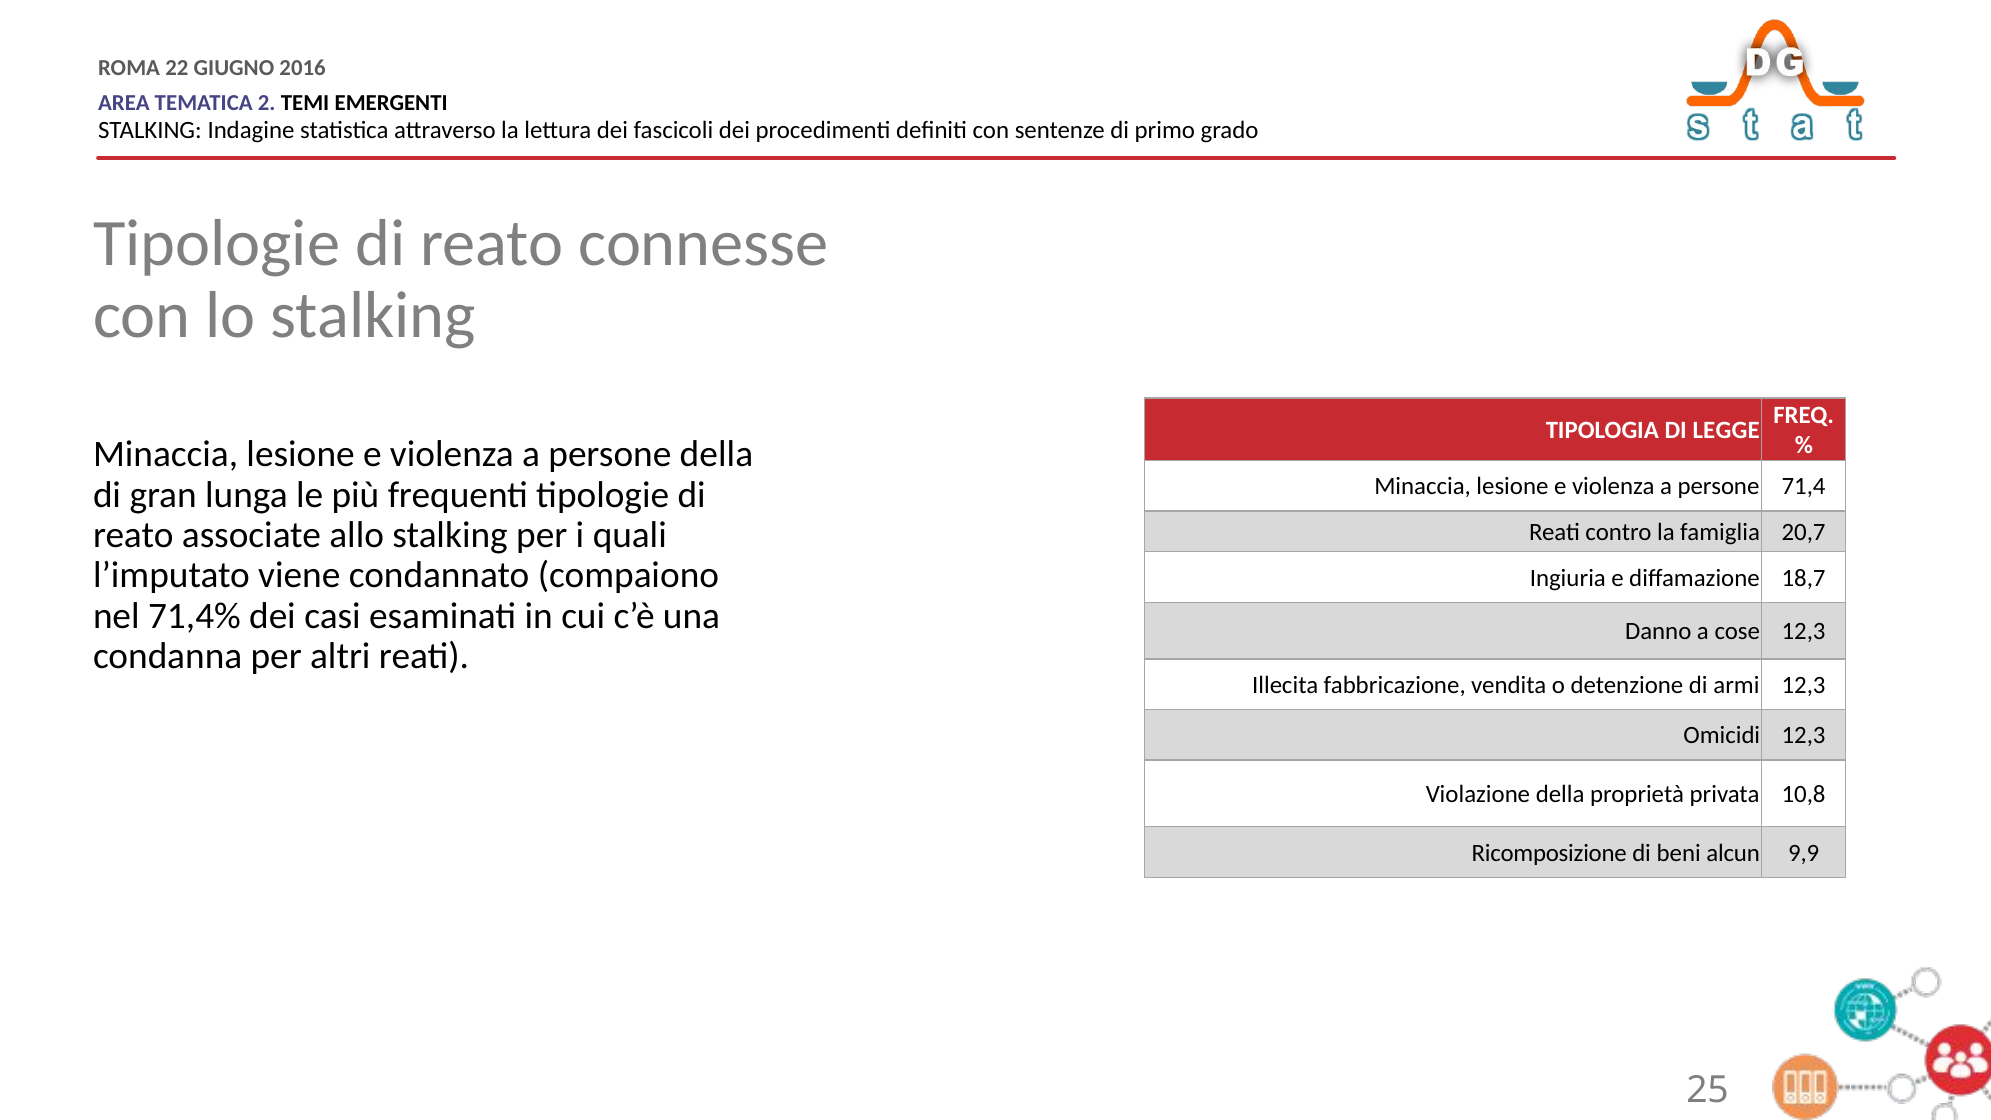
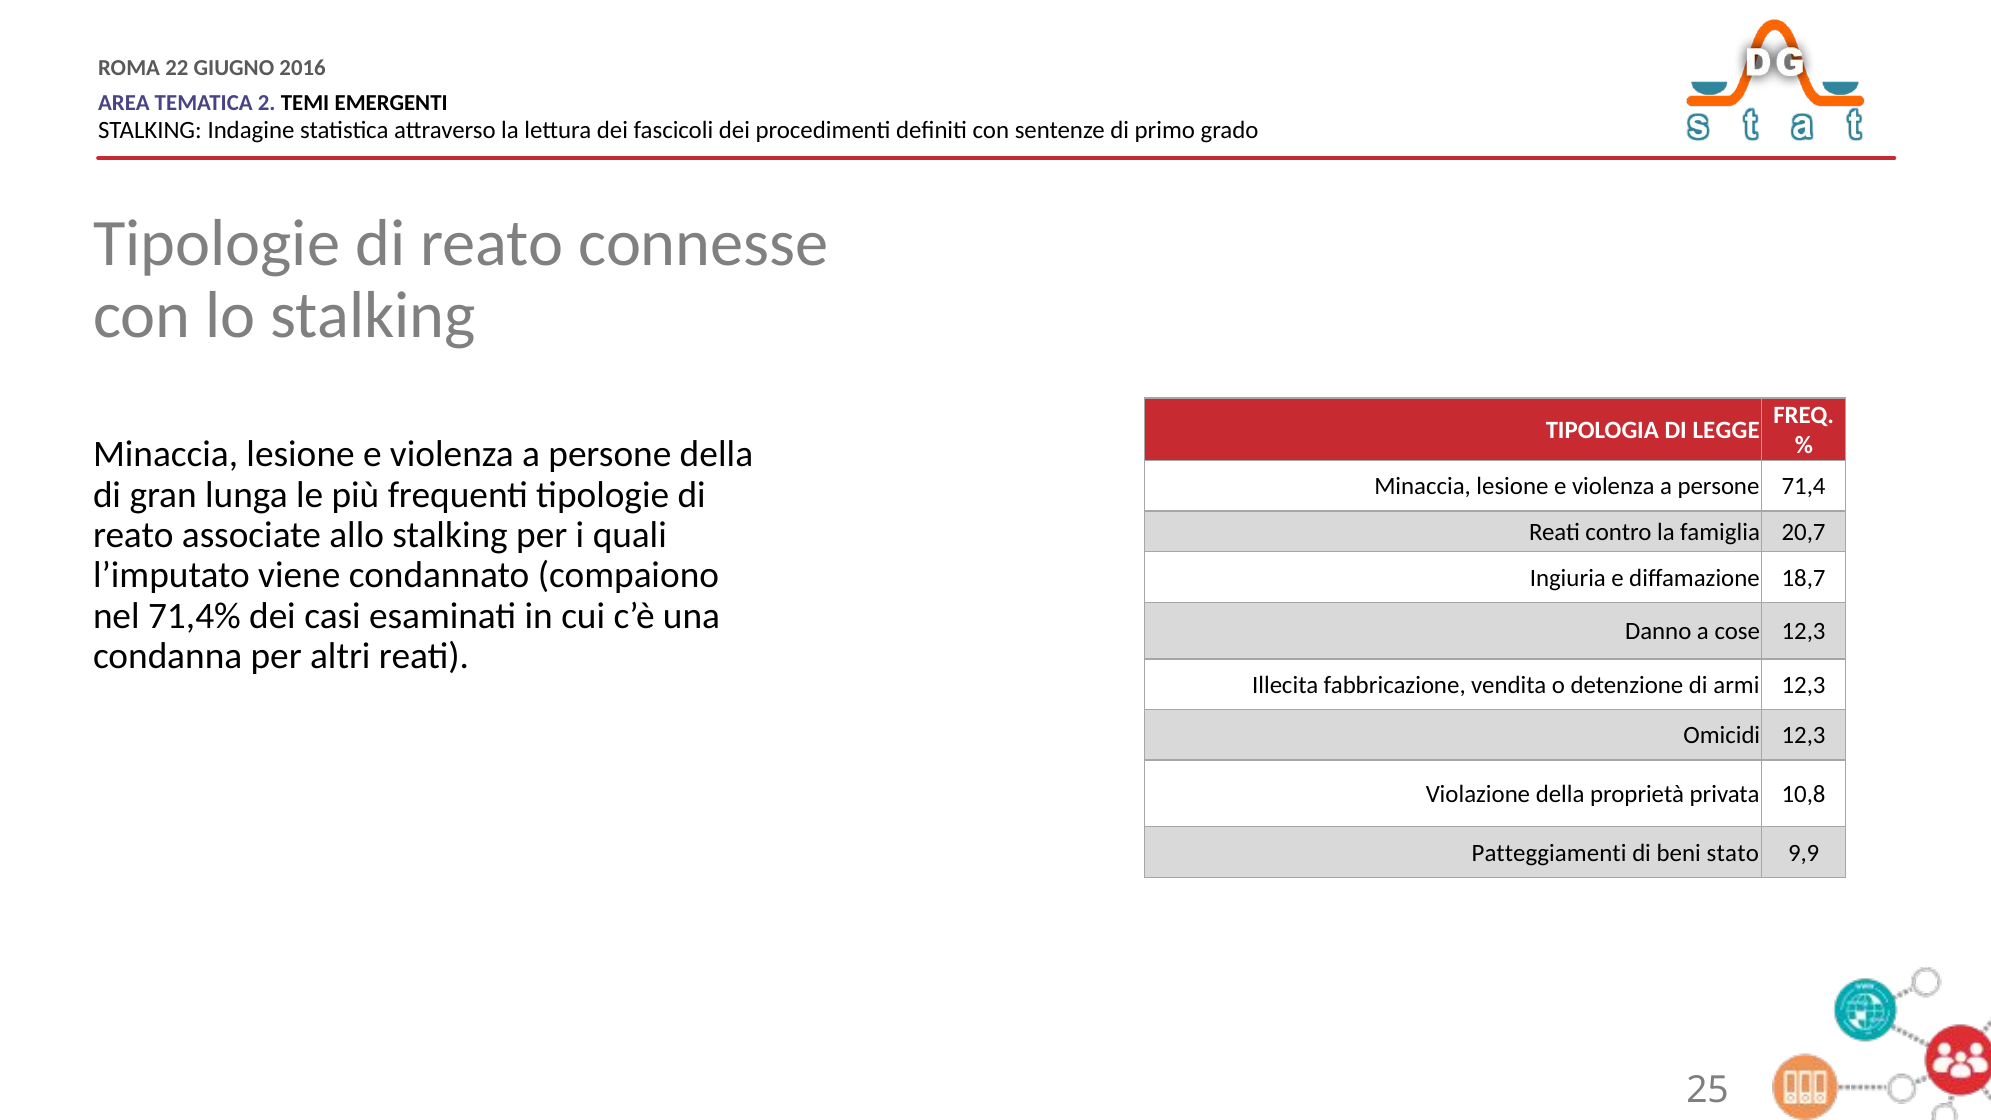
Ricomposizione: Ricomposizione -> Patteggiamenti (1549, 853)
alcun: alcun -> stato (1733, 853)
